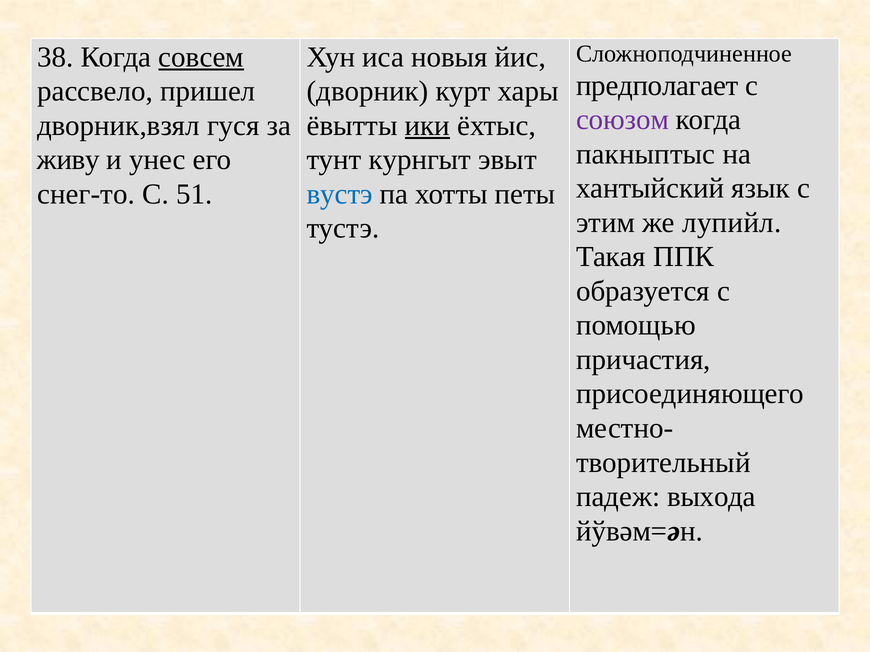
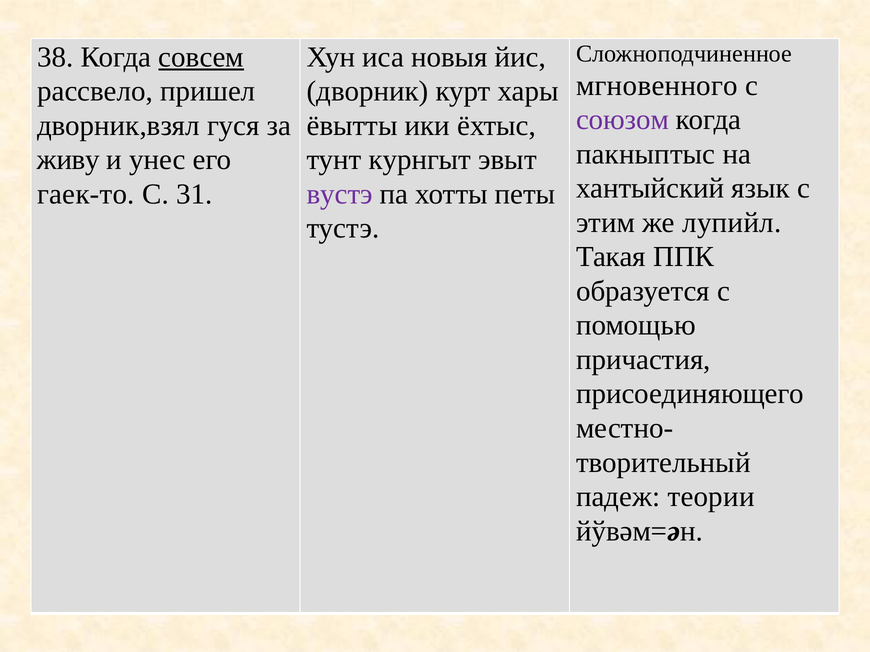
предполагает: предполагает -> мгновенного (657, 86)
ики underline: present -> none (427, 126)
снег-то: снег-то -> гаек-то (86, 194)
51: 51 -> 31 (194, 194)
вустэ colour: blue -> purple (340, 194)
выхода: выхода -> теории (711, 497)
